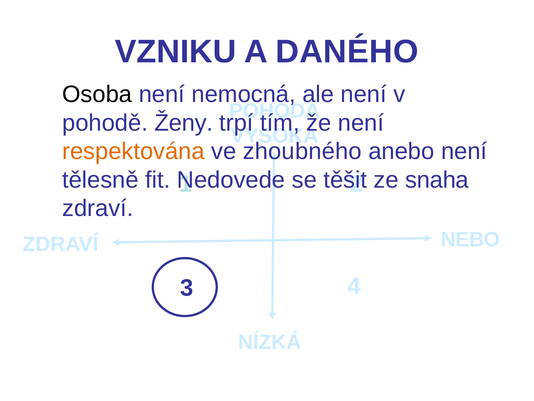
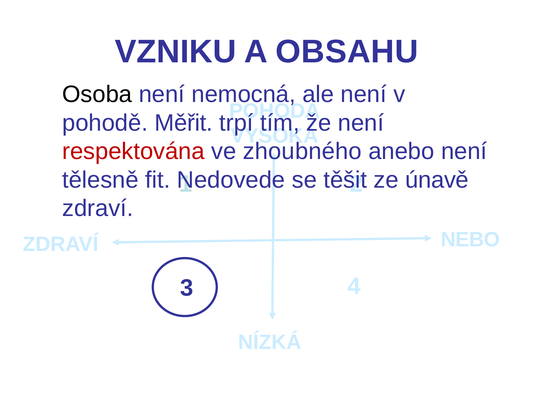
DANÉHO: DANÉHO -> OBSAHU (347, 52)
Ženy: Ženy -> Měřit (184, 123)
respektována colour: orange -> red (133, 151)
snaha: snaha -> únavě (437, 180)
